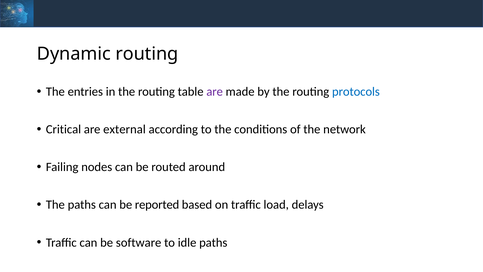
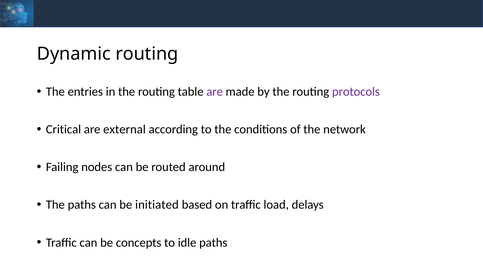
protocols colour: blue -> purple (356, 92)
reported: reported -> initiated (157, 205)
software: software -> concepts (139, 242)
